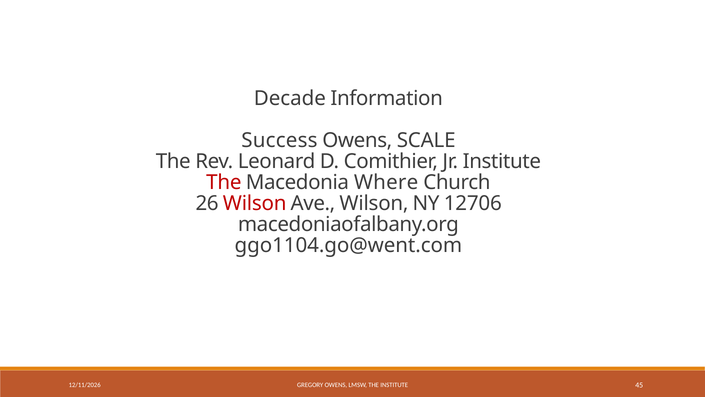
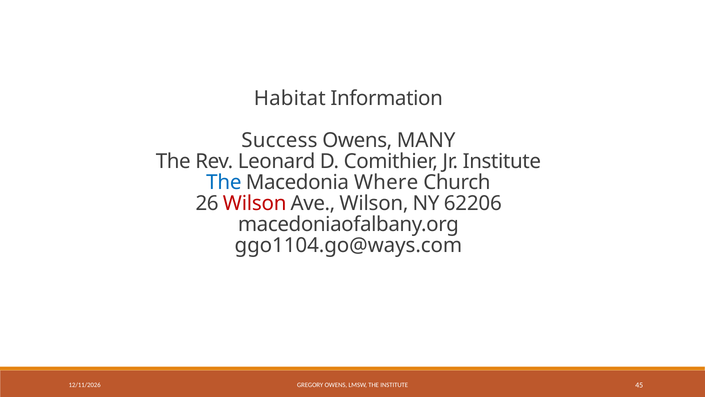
Decade: Decade -> Habitat (290, 99)
SCALE: SCALE -> MANY (426, 140)
The colour: red -> blue (224, 182)
12706: 12706 -> 62206 (473, 203)
ggo1104.go@went.com: ggo1104.go@went.com -> ggo1104.go@ways.com (348, 245)
